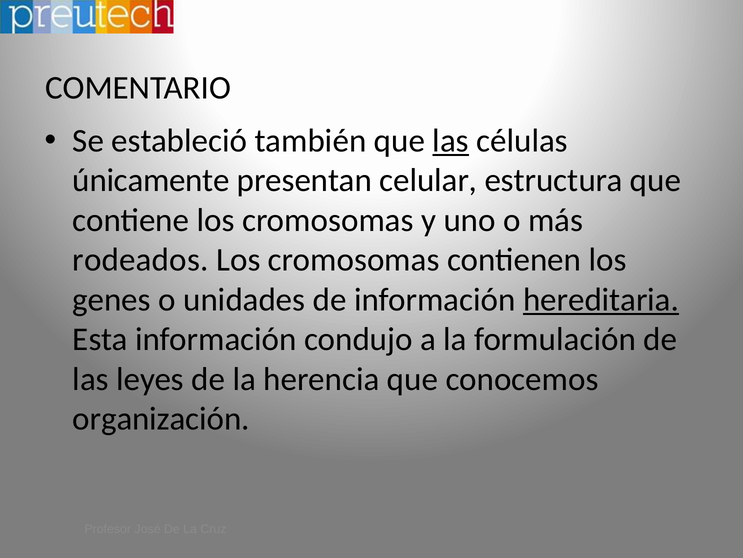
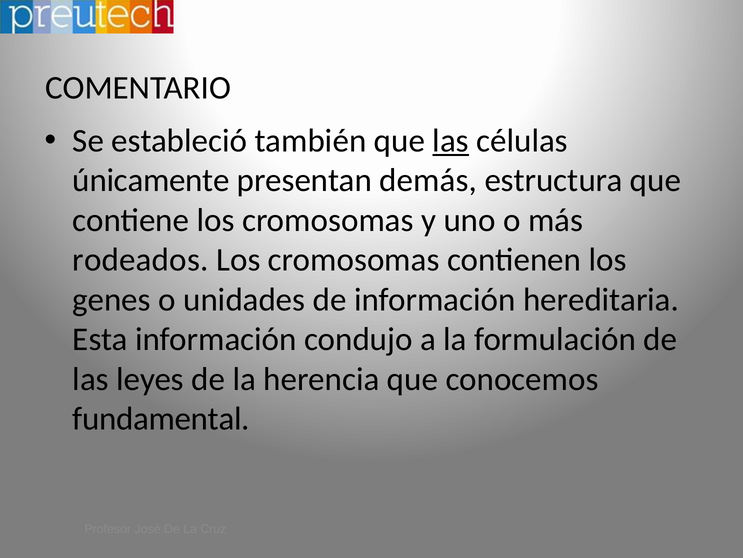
celular: celular -> demás (428, 180)
hereditaria underline: present -> none (601, 299)
organización: organización -> fundamental (161, 418)
